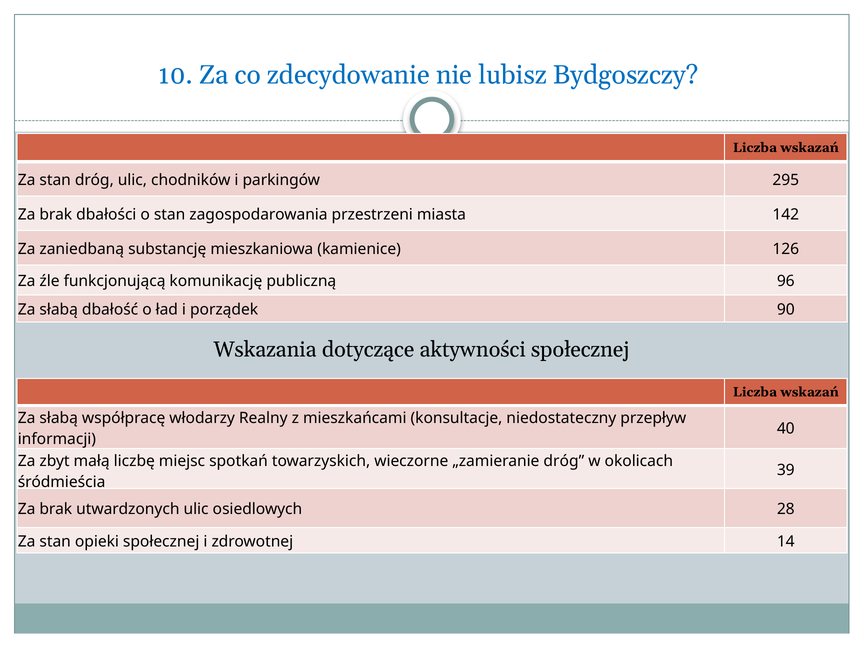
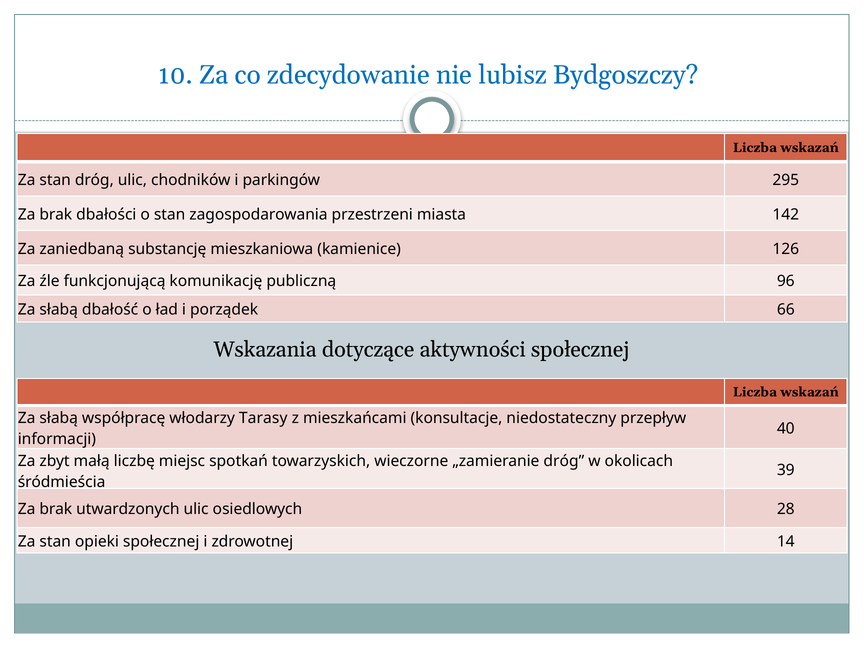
90: 90 -> 66 (786, 310)
Realny: Realny -> Tarasy (263, 418)
